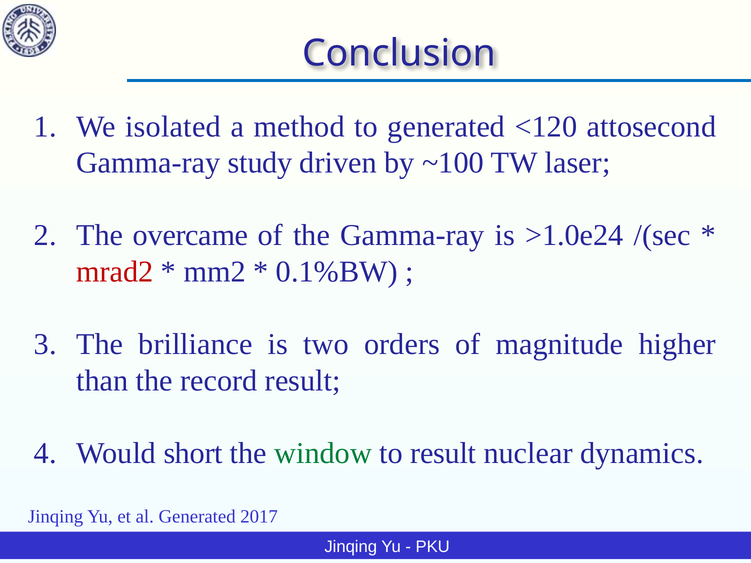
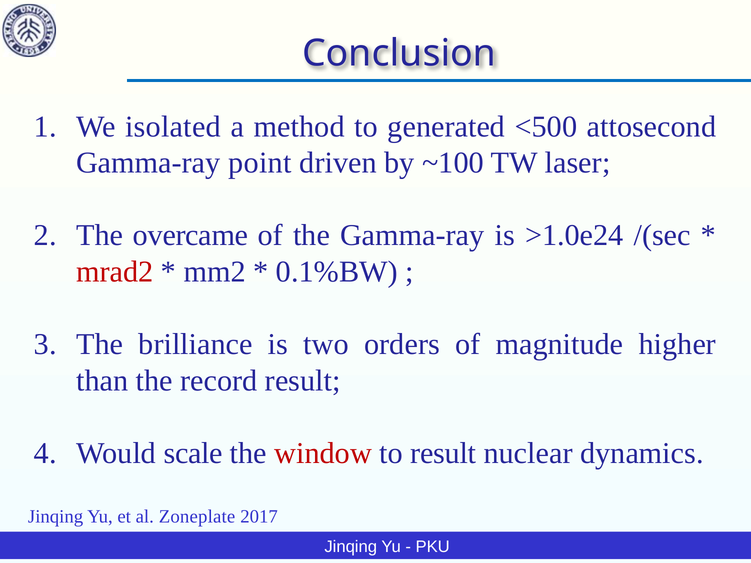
<120: <120 -> <500 (546, 127)
study: study -> point (260, 163)
short: short -> scale (193, 453)
window colour: green -> red (323, 453)
al Generated: Generated -> Zoneplate (197, 517)
